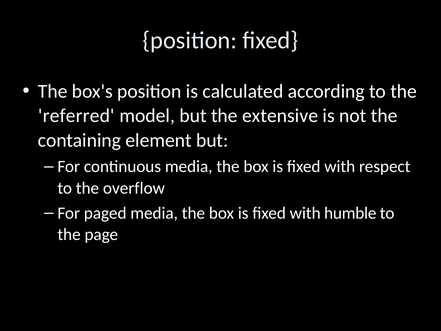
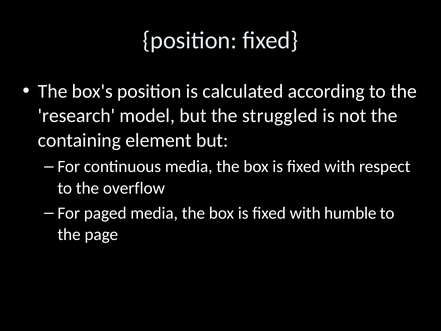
referred: referred -> research (77, 116)
extensive: extensive -> struggled (280, 116)
